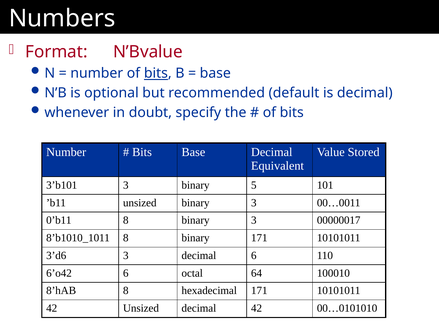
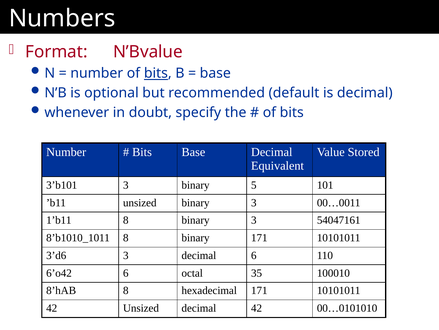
0’b11: 0’b11 -> 1’b11 (59, 220)
00000017: 00000017 -> 54047161 (339, 220)
64: 64 -> 35 (257, 272)
